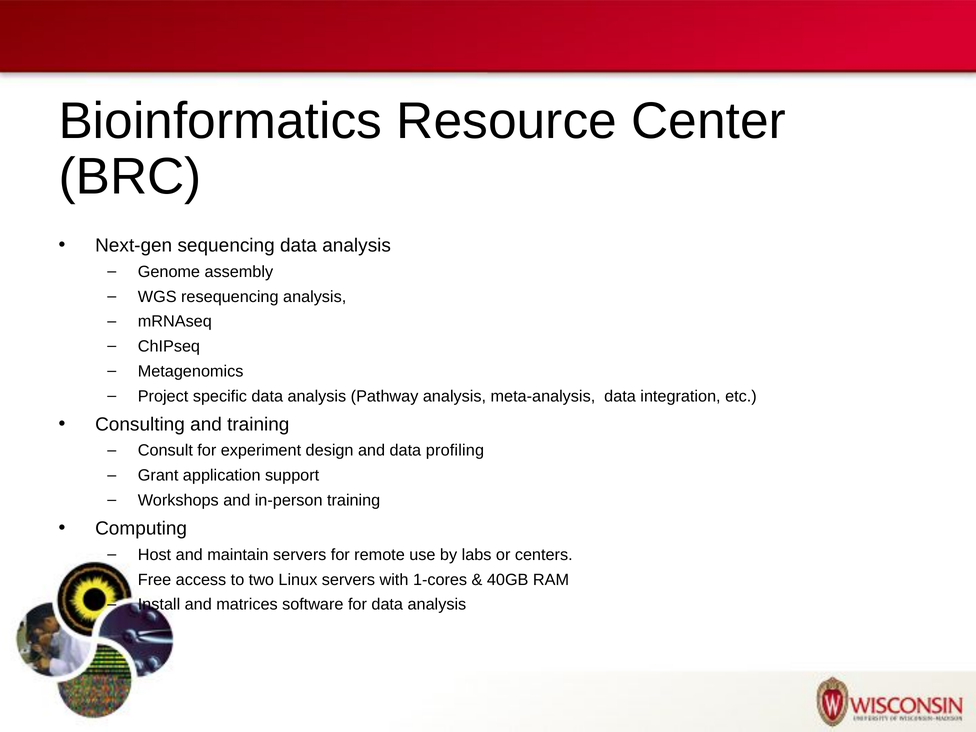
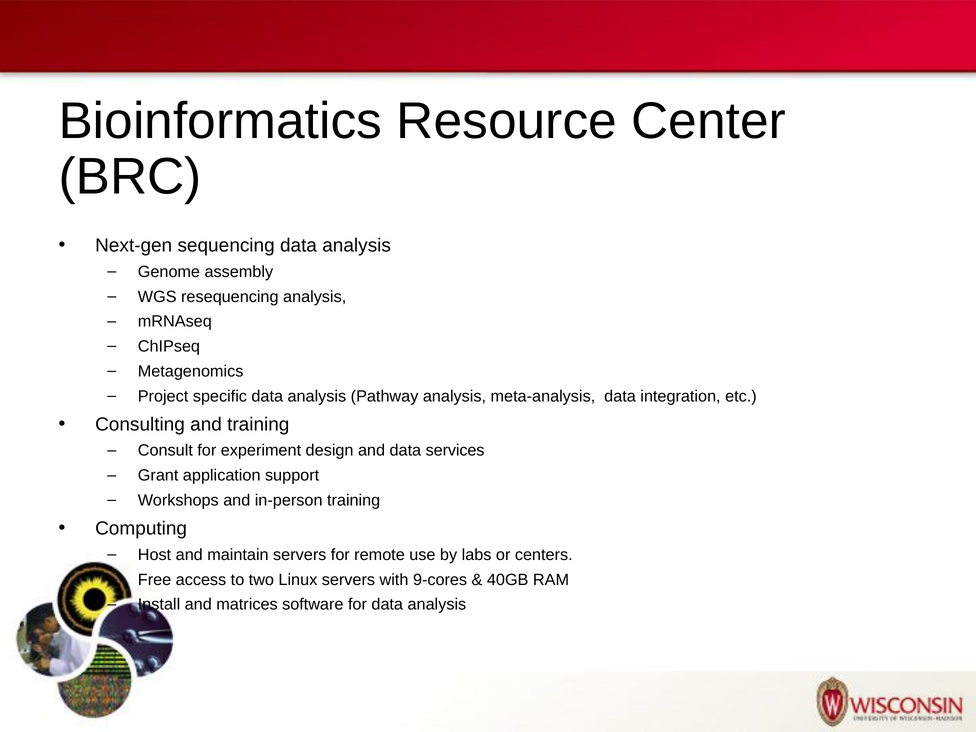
profiling: profiling -> services (455, 451)
1-cores: 1-cores -> 9-cores (440, 580)
